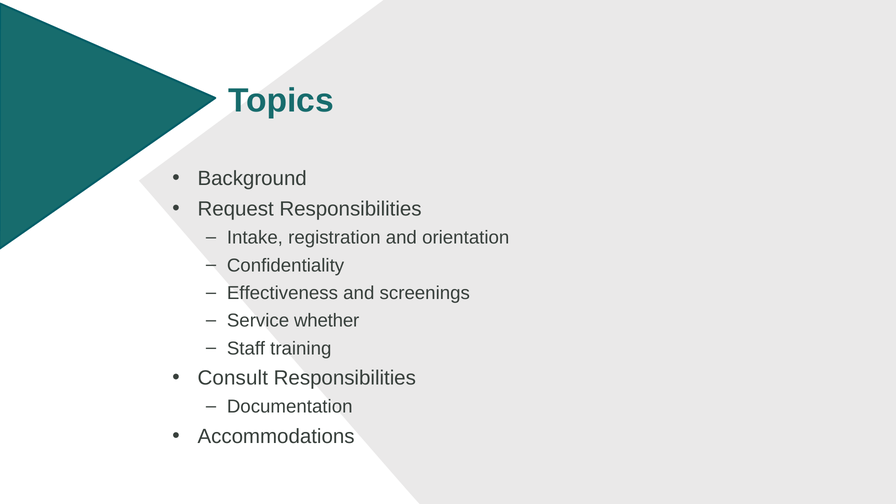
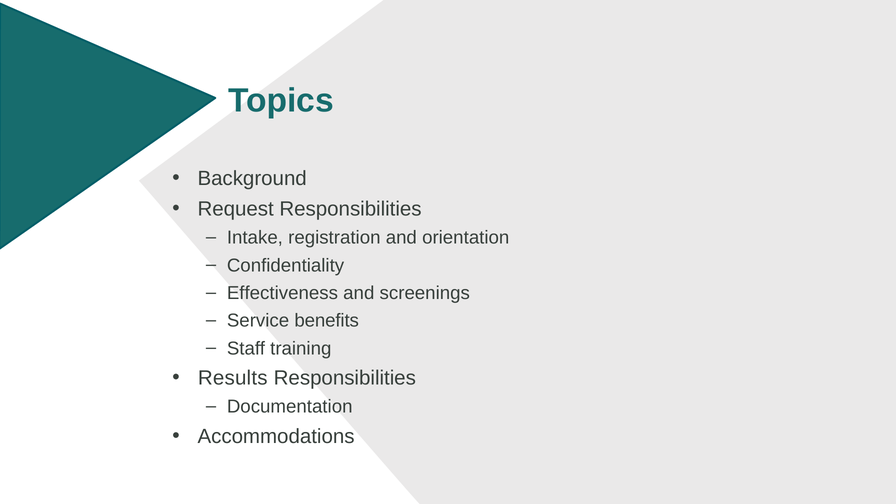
whether: whether -> benefits (327, 321)
Consult: Consult -> Results (233, 378)
